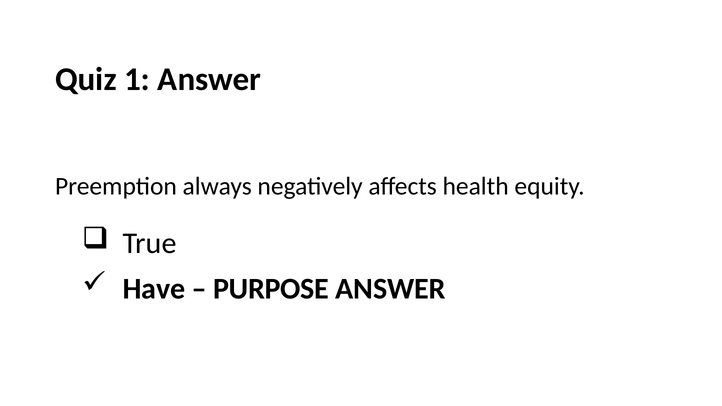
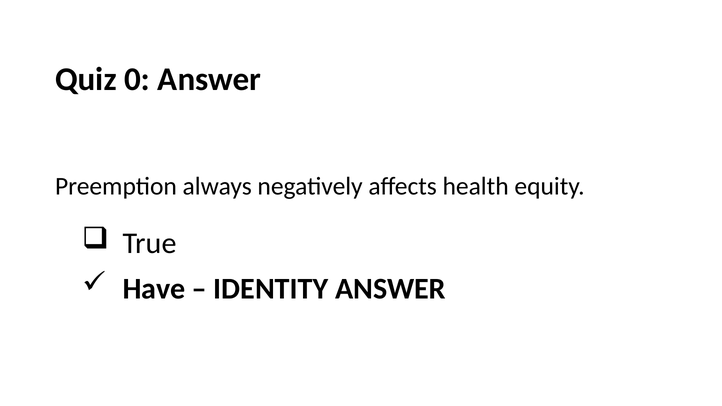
1: 1 -> 0 (137, 79)
PURPOSE: PURPOSE -> IDENTITY (271, 289)
